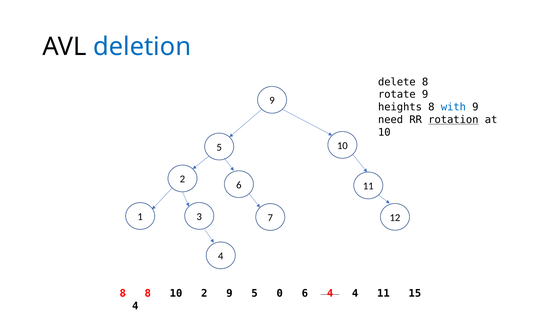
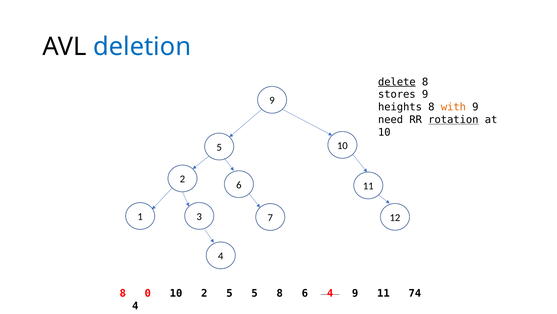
delete underline: none -> present (397, 82)
rotate: rotate -> stores (397, 94)
with colour: blue -> orange (453, 107)
8 8: 8 -> 0 (148, 293)
10 2 9: 9 -> 5 (229, 293)
5 0: 0 -> 8 (280, 293)
4 4: 4 -> 9 (355, 293)
15: 15 -> 74 (415, 293)
